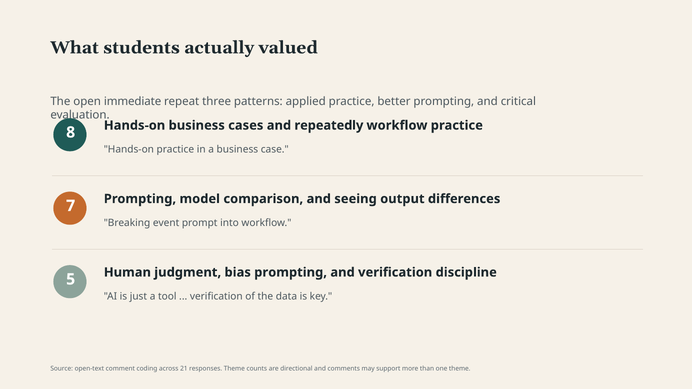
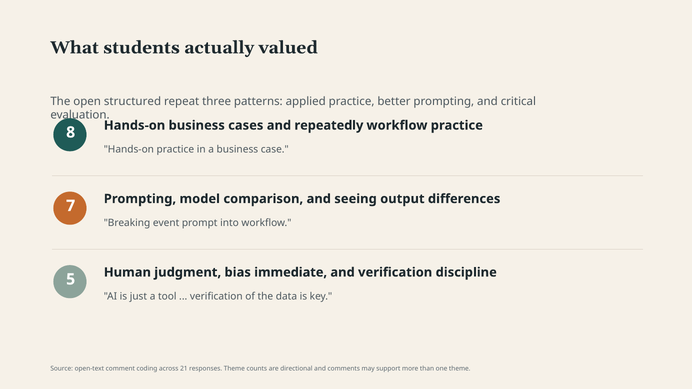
immediate: immediate -> structured (132, 101)
bias prompting: prompting -> immediate (291, 273)
